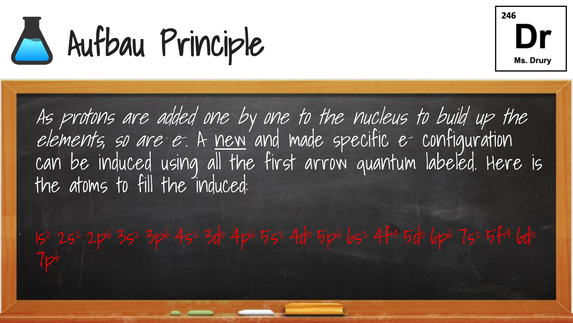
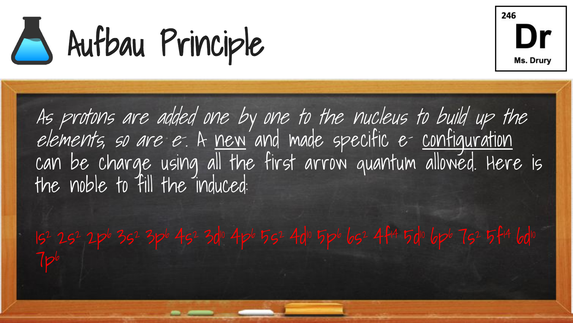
configuration underline: none -> present (467, 140)
be induced: induced -> charge (125, 163)
labeled: labeled -> allowed (451, 163)
atoms: atoms -> noble (89, 185)
